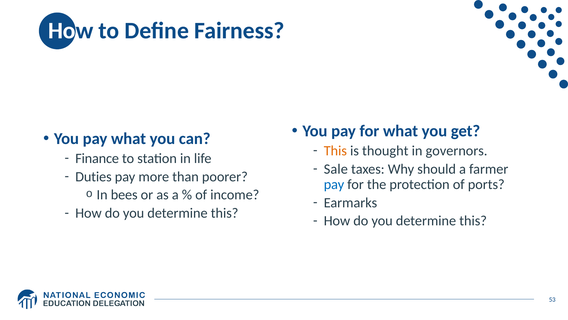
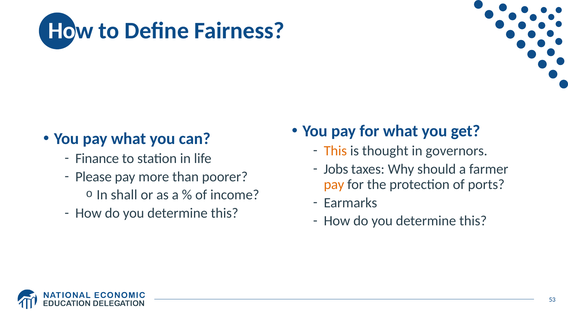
Sale: Sale -> Jobs (336, 169)
Duties: Duties -> Please (93, 176)
pay colour: blue -> orange (334, 184)
bees: bees -> shall (124, 195)
